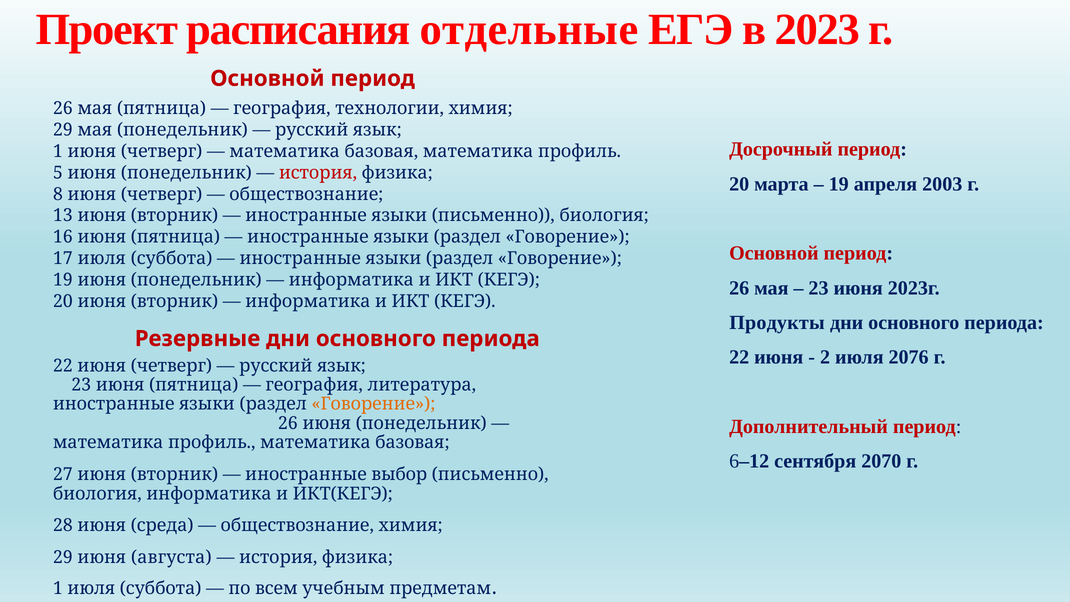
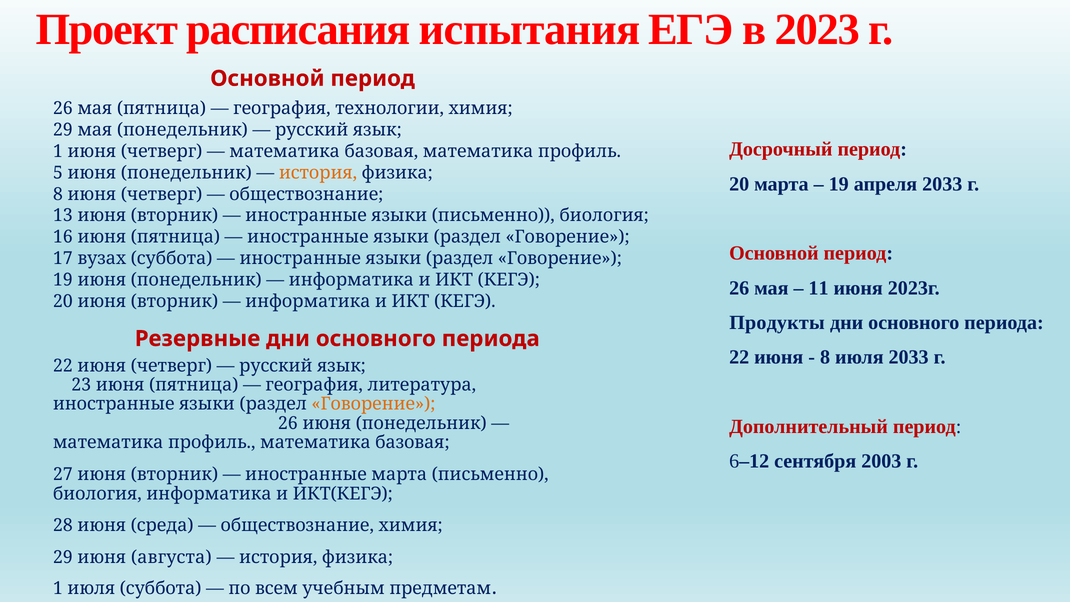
отдельные: отдельные -> испытания (530, 29)
история colour: red -> orange (318, 173)
апреля 2003: 2003 -> 2033 (942, 184)
17 июля: июля -> вузах (102, 258)
23: 23 -> 11 (819, 288)
2: 2 -> 8 (825, 357)
июля 2076: 2076 -> 2033 (909, 357)
2070: 2070 -> 2003 (881, 461)
иностранные выбор: выбор -> марта (399, 474)
